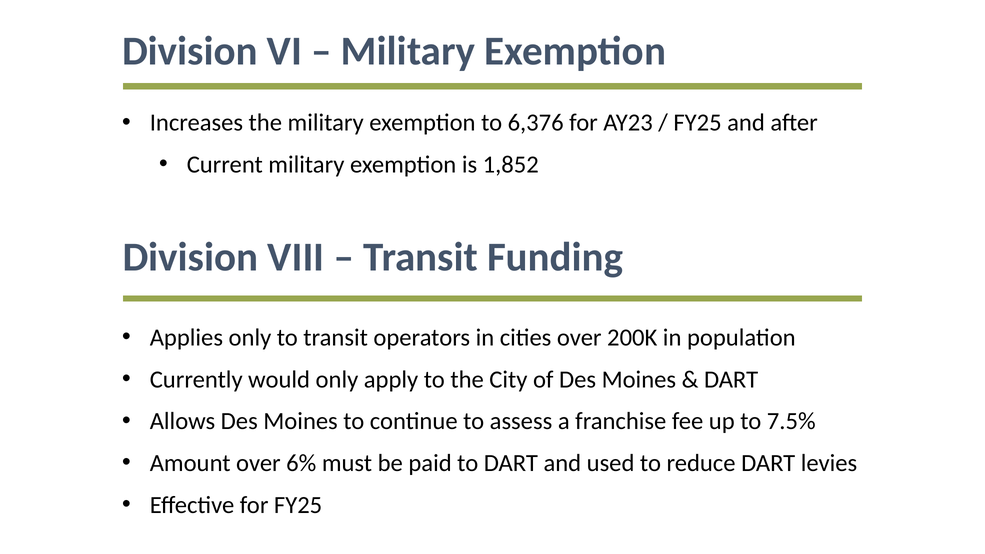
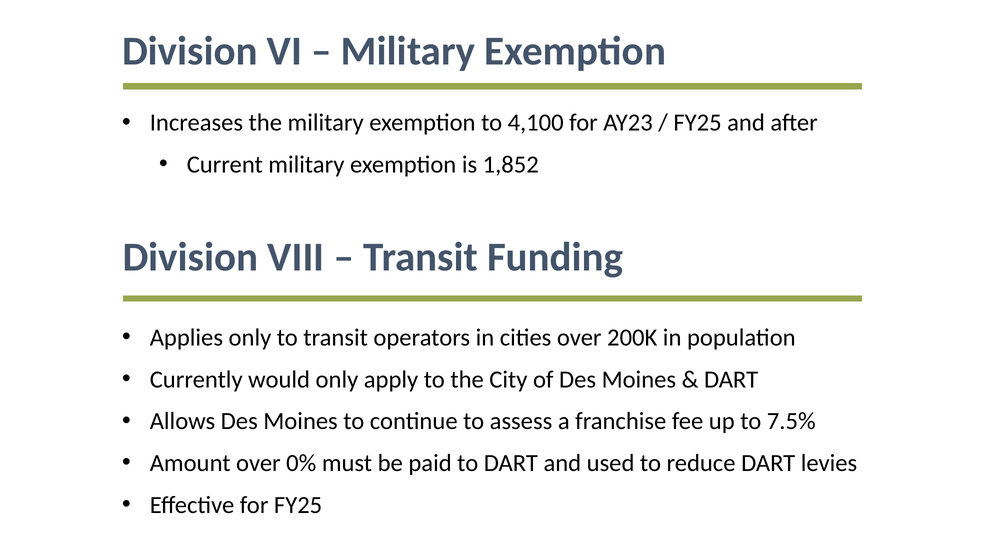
6,376: 6,376 -> 4,100 (536, 123)
6%: 6% -> 0% (301, 463)
